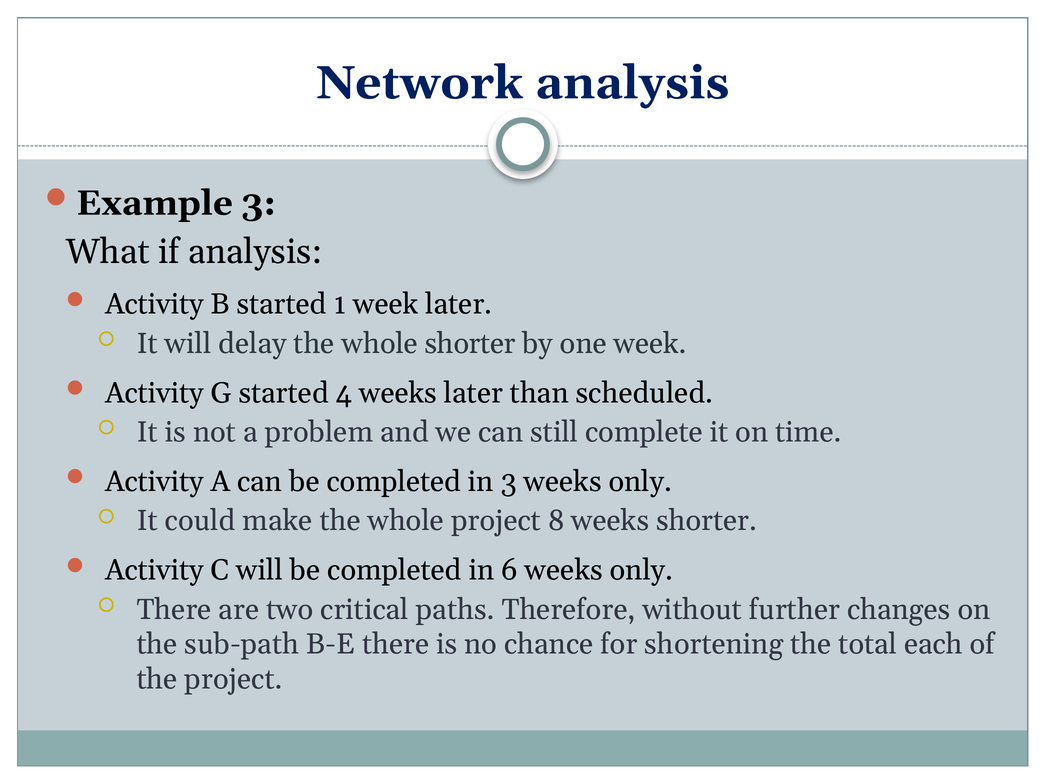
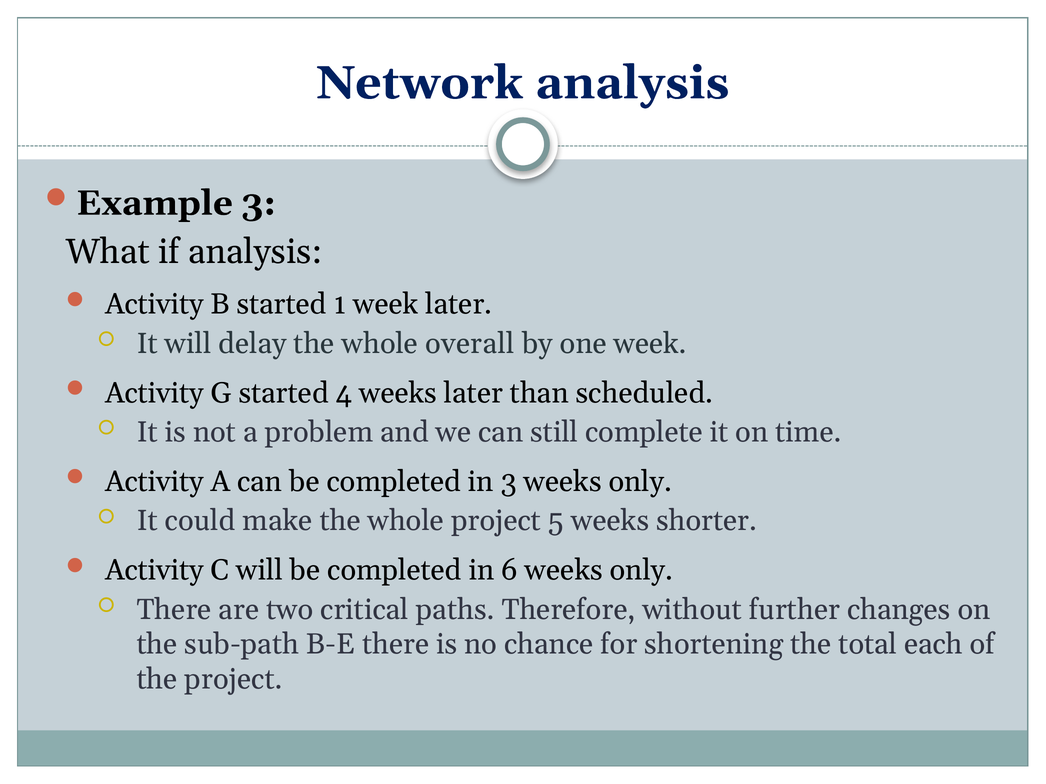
whole shorter: shorter -> overall (470, 344)
8: 8 -> 5 (556, 521)
